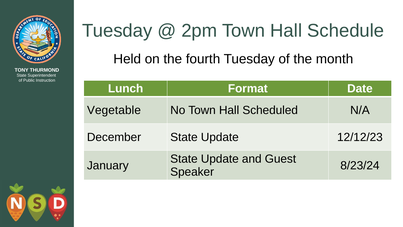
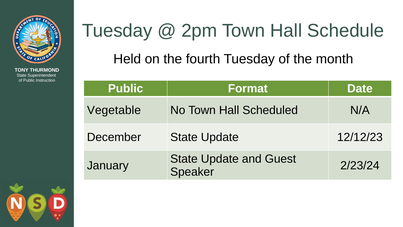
Lunch: Lunch -> Public (126, 89)
8/23/24: 8/23/24 -> 2/23/24 (360, 165)
